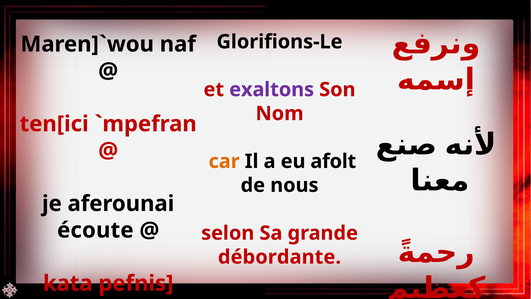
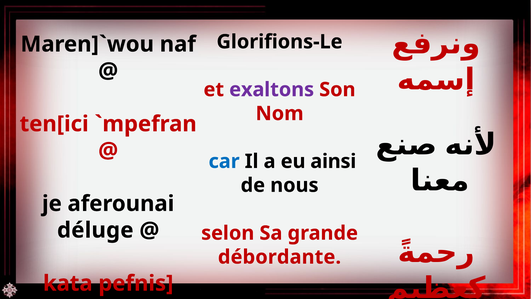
car colour: orange -> blue (224, 161)
afolt: afolt -> ainsi (333, 161)
écoute: écoute -> déluge (95, 230)
